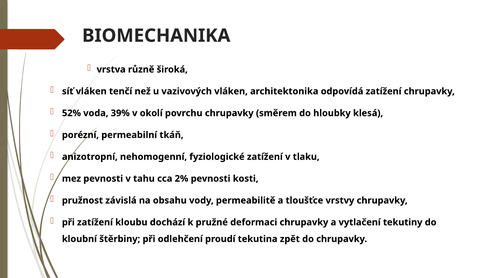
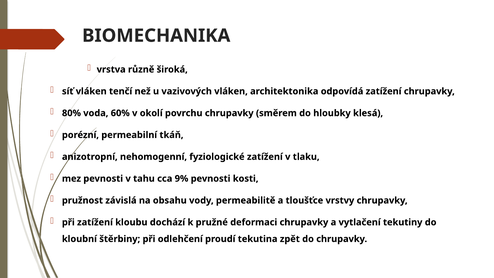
52%: 52% -> 80% (71, 113)
39%: 39% -> 60% (120, 113)
2%: 2% -> 9% (182, 179)
